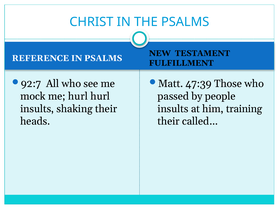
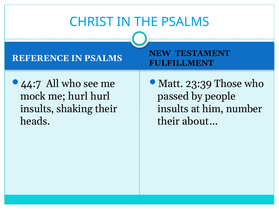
92:7: 92:7 -> 44:7 (31, 84)
47:39: 47:39 -> 23:39 (199, 84)
training: training -> number (244, 109)
called…: called… -> about… (200, 121)
